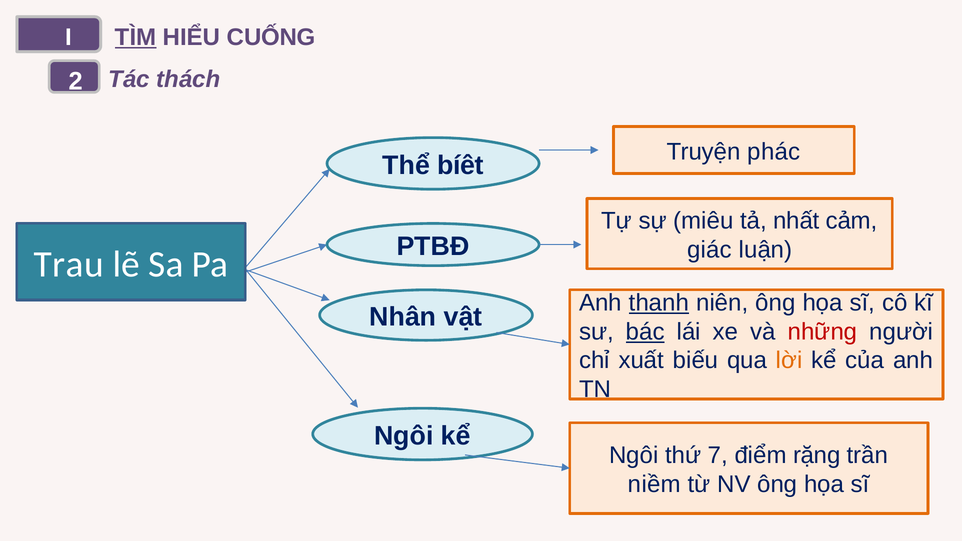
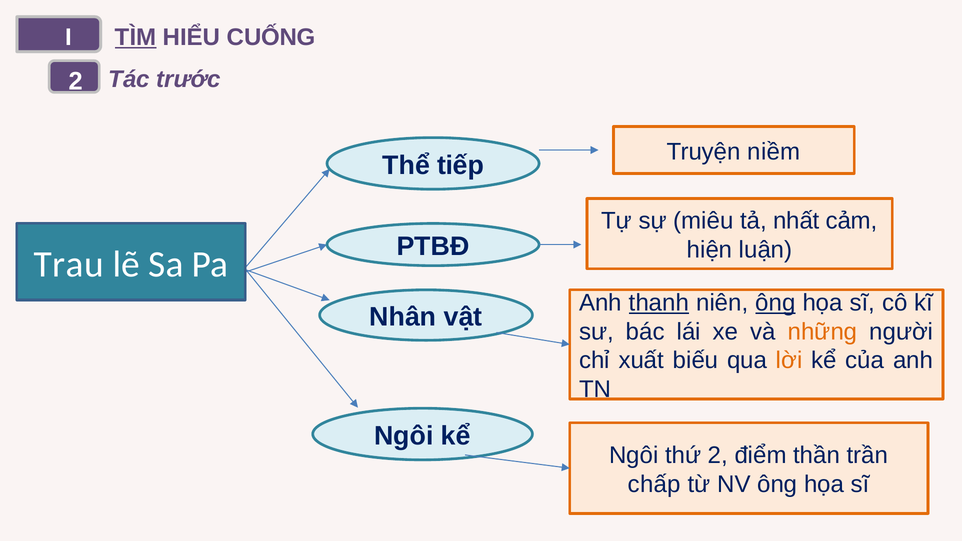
thách: thách -> trước (188, 79)
phác: phác -> niềm (774, 152)
bíêt: bíêt -> tiếp (461, 165)
giác: giác -> hiện (710, 250)
ông underline: none -> present (775, 303)
bác underline: present -> none (645, 332)
những colour: red -> orange (823, 332)
thứ 7: 7 -> 2 (718, 456)
rặng: rặng -> thần (817, 456)
niềm: niềm -> chấp (654, 484)
